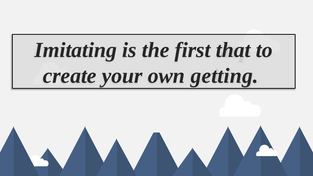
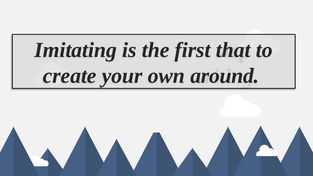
getting: getting -> around (225, 76)
